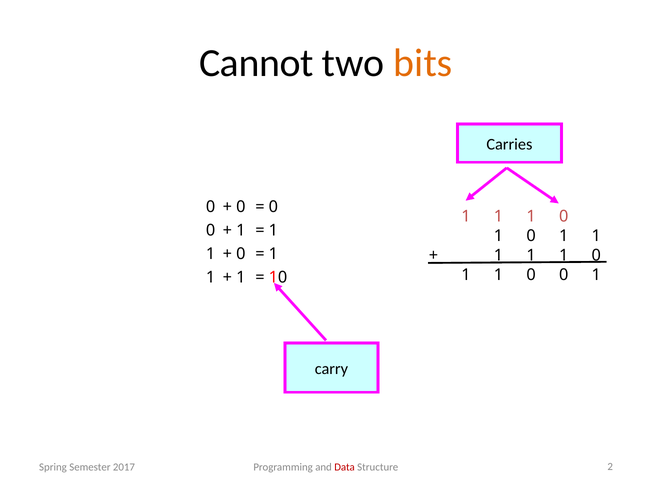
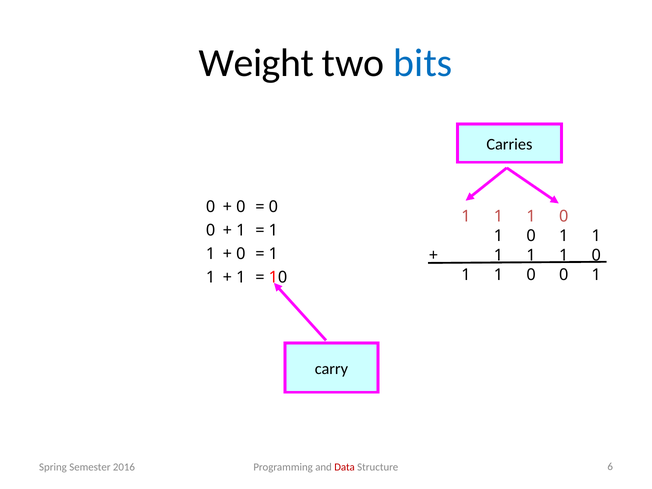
Cannot: Cannot -> Weight (256, 63)
bits colour: orange -> blue (423, 63)
2017: 2017 -> 2016 (124, 467)
2: 2 -> 6 (610, 467)
